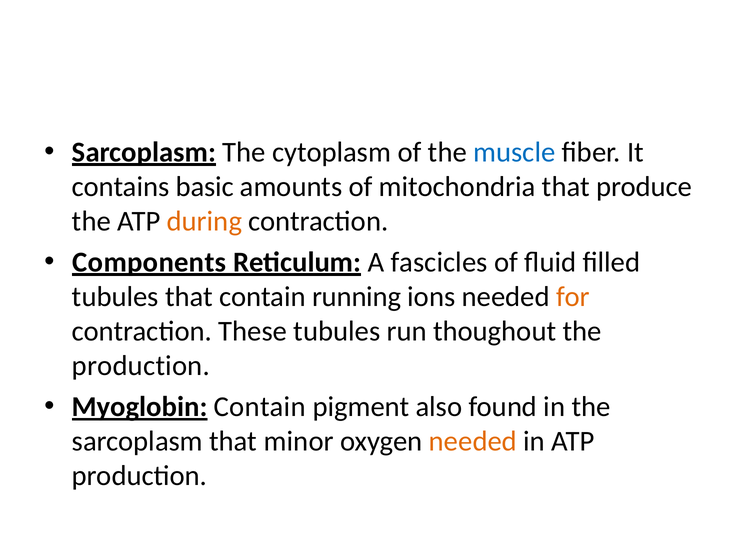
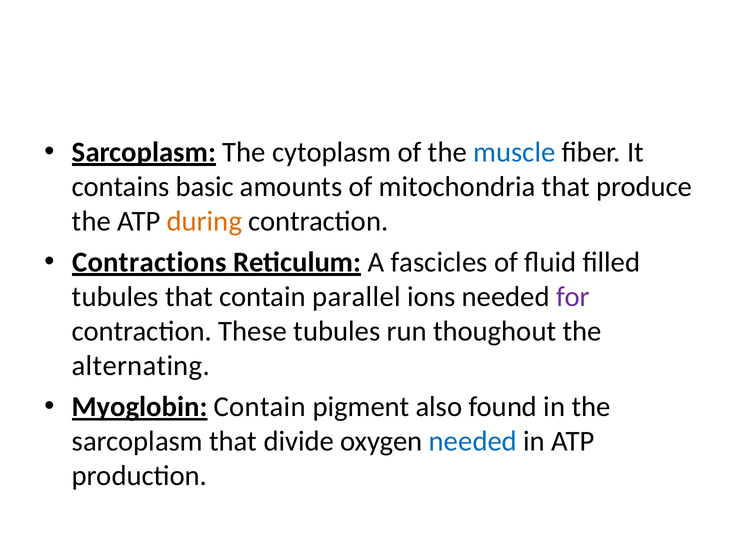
Components: Components -> Contractions (149, 262)
running: running -> parallel (356, 296)
for colour: orange -> purple (573, 296)
production: production -> alternating (141, 365)
minor: minor -> divide (299, 441)
needed colour: orange -> blue (473, 441)
